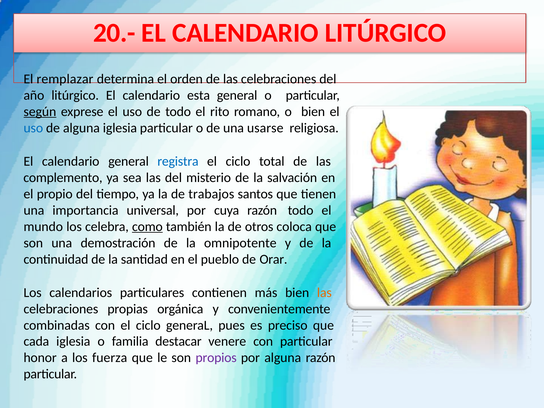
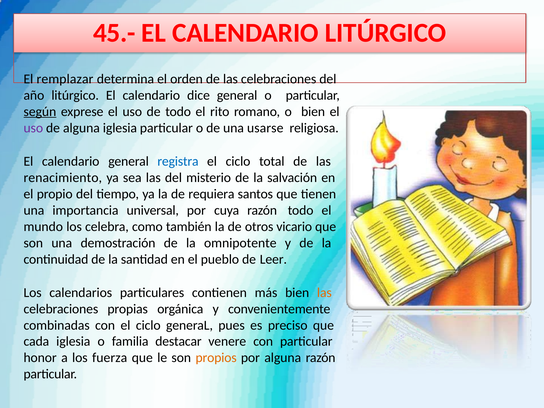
20.-: 20.- -> 45.- (114, 33)
esta: esta -> dice (199, 95)
uso colour: blue -> purple (33, 128)
complemento: complemento -> renacimiento (63, 178)
trabajos: trabajos -> requiera (211, 194)
como underline: present -> none (147, 227)
coloca: coloca -> vicario (294, 227)
Orar: Orar -> Leer (273, 259)
propios colour: purple -> orange (216, 358)
